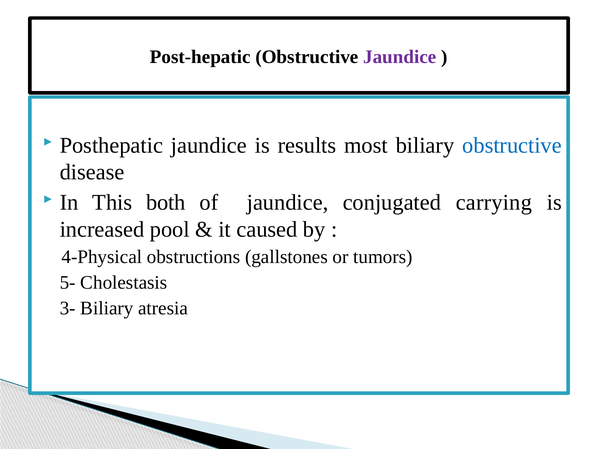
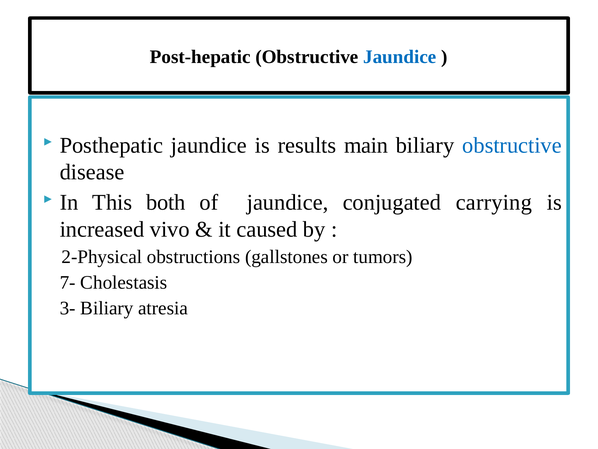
Jaundice colour: purple -> blue (400, 57)
most: most -> main (366, 145)
pool: pool -> vivo (170, 229)
4-Physical: 4-Physical -> 2-Physical (102, 257)
5-: 5- -> 7- (68, 282)
